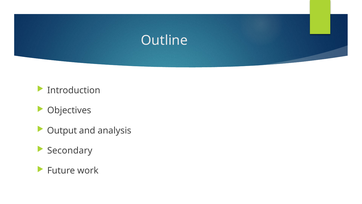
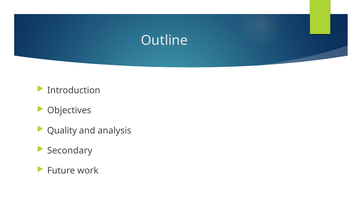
Output: Output -> Quality (62, 130)
